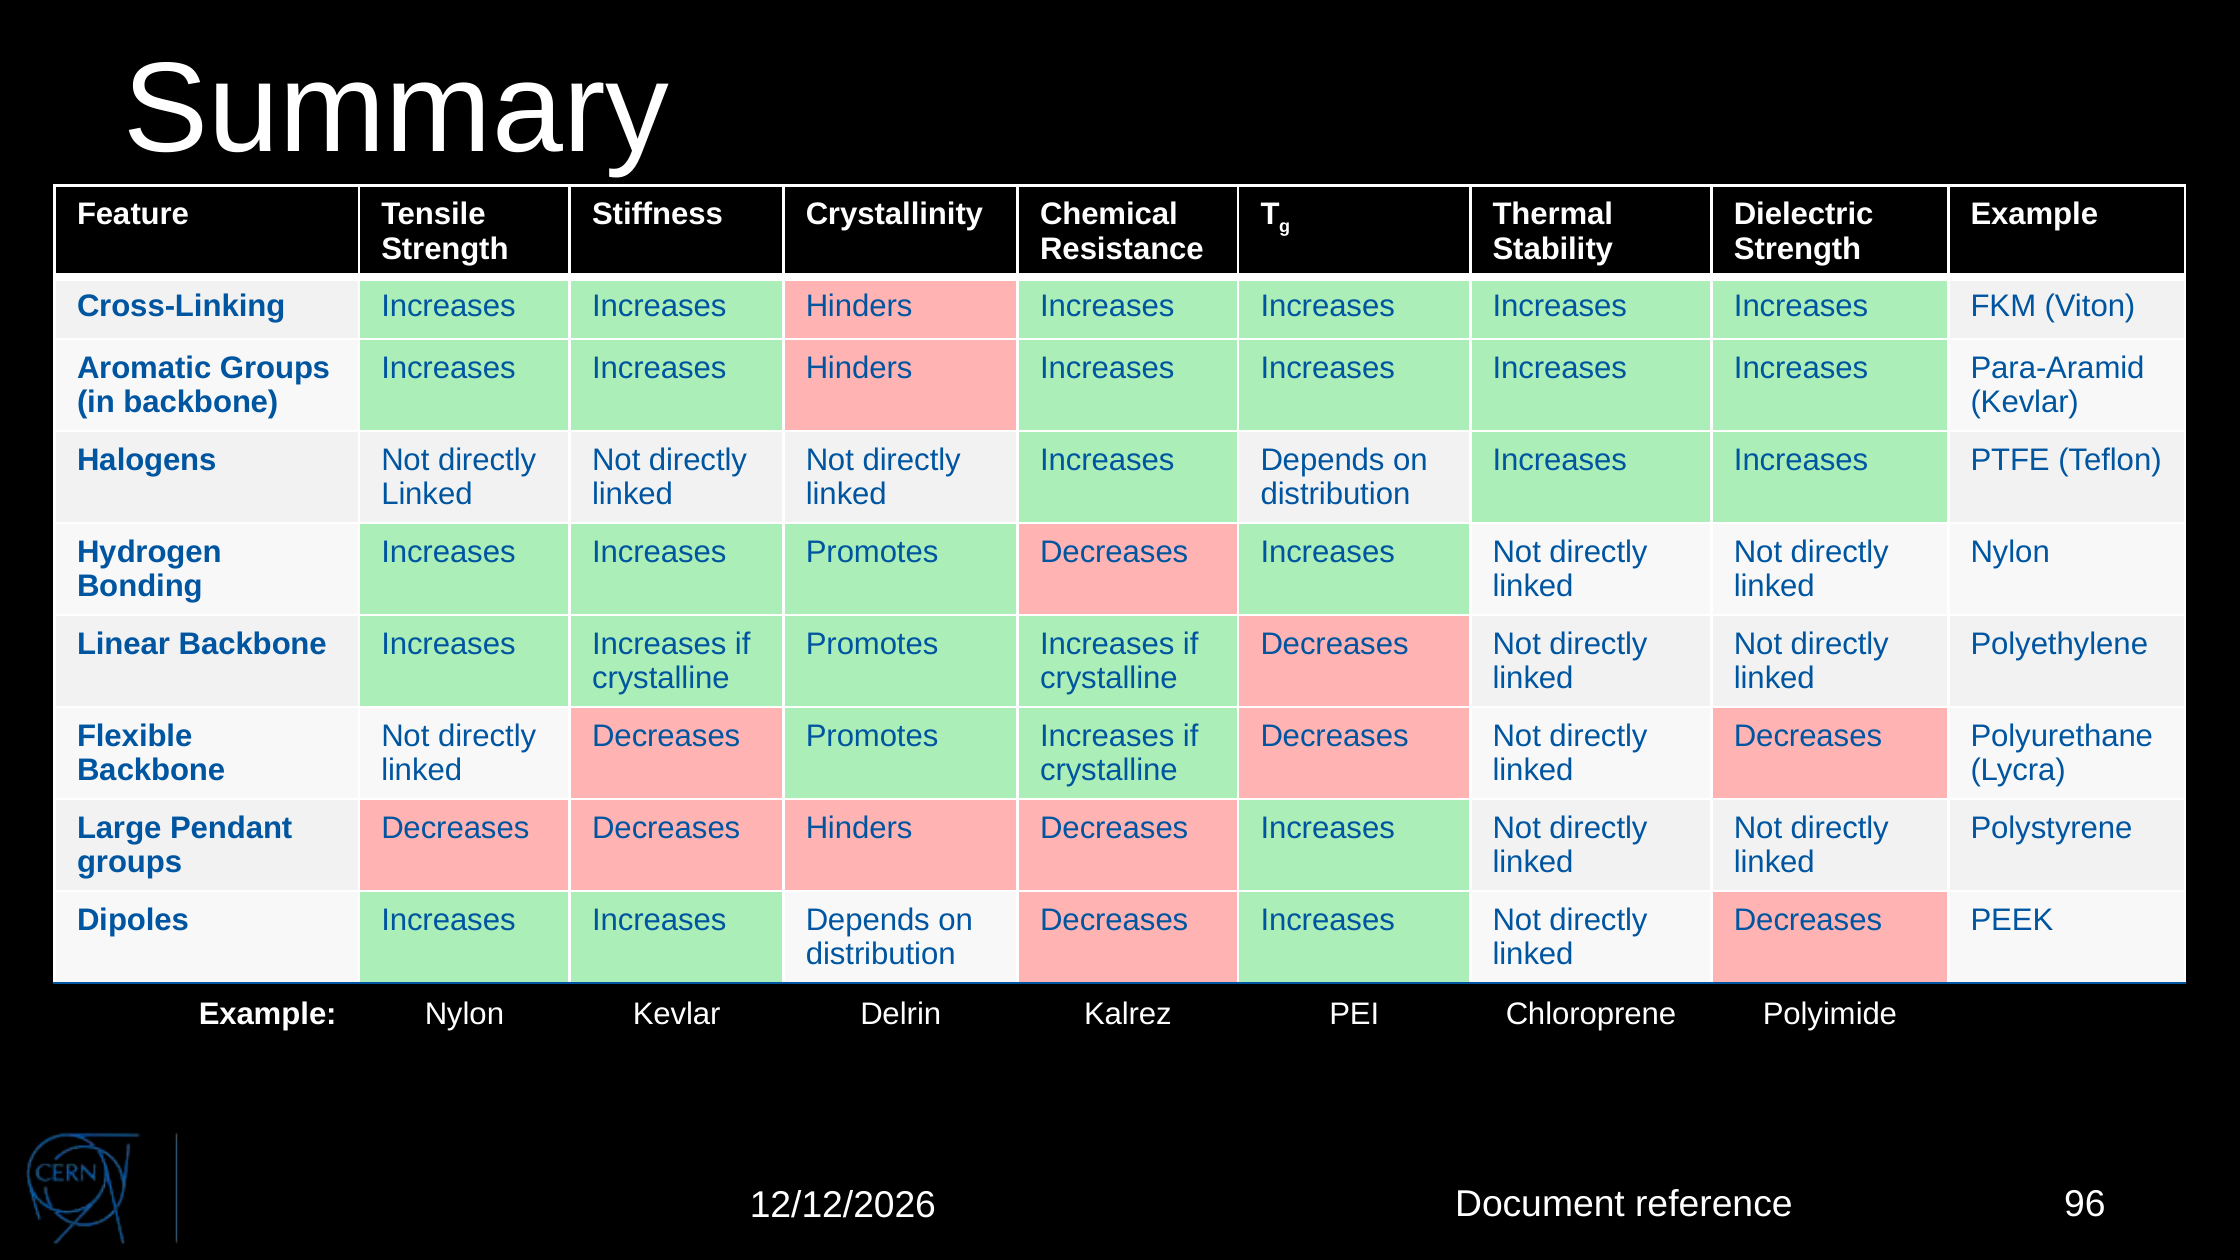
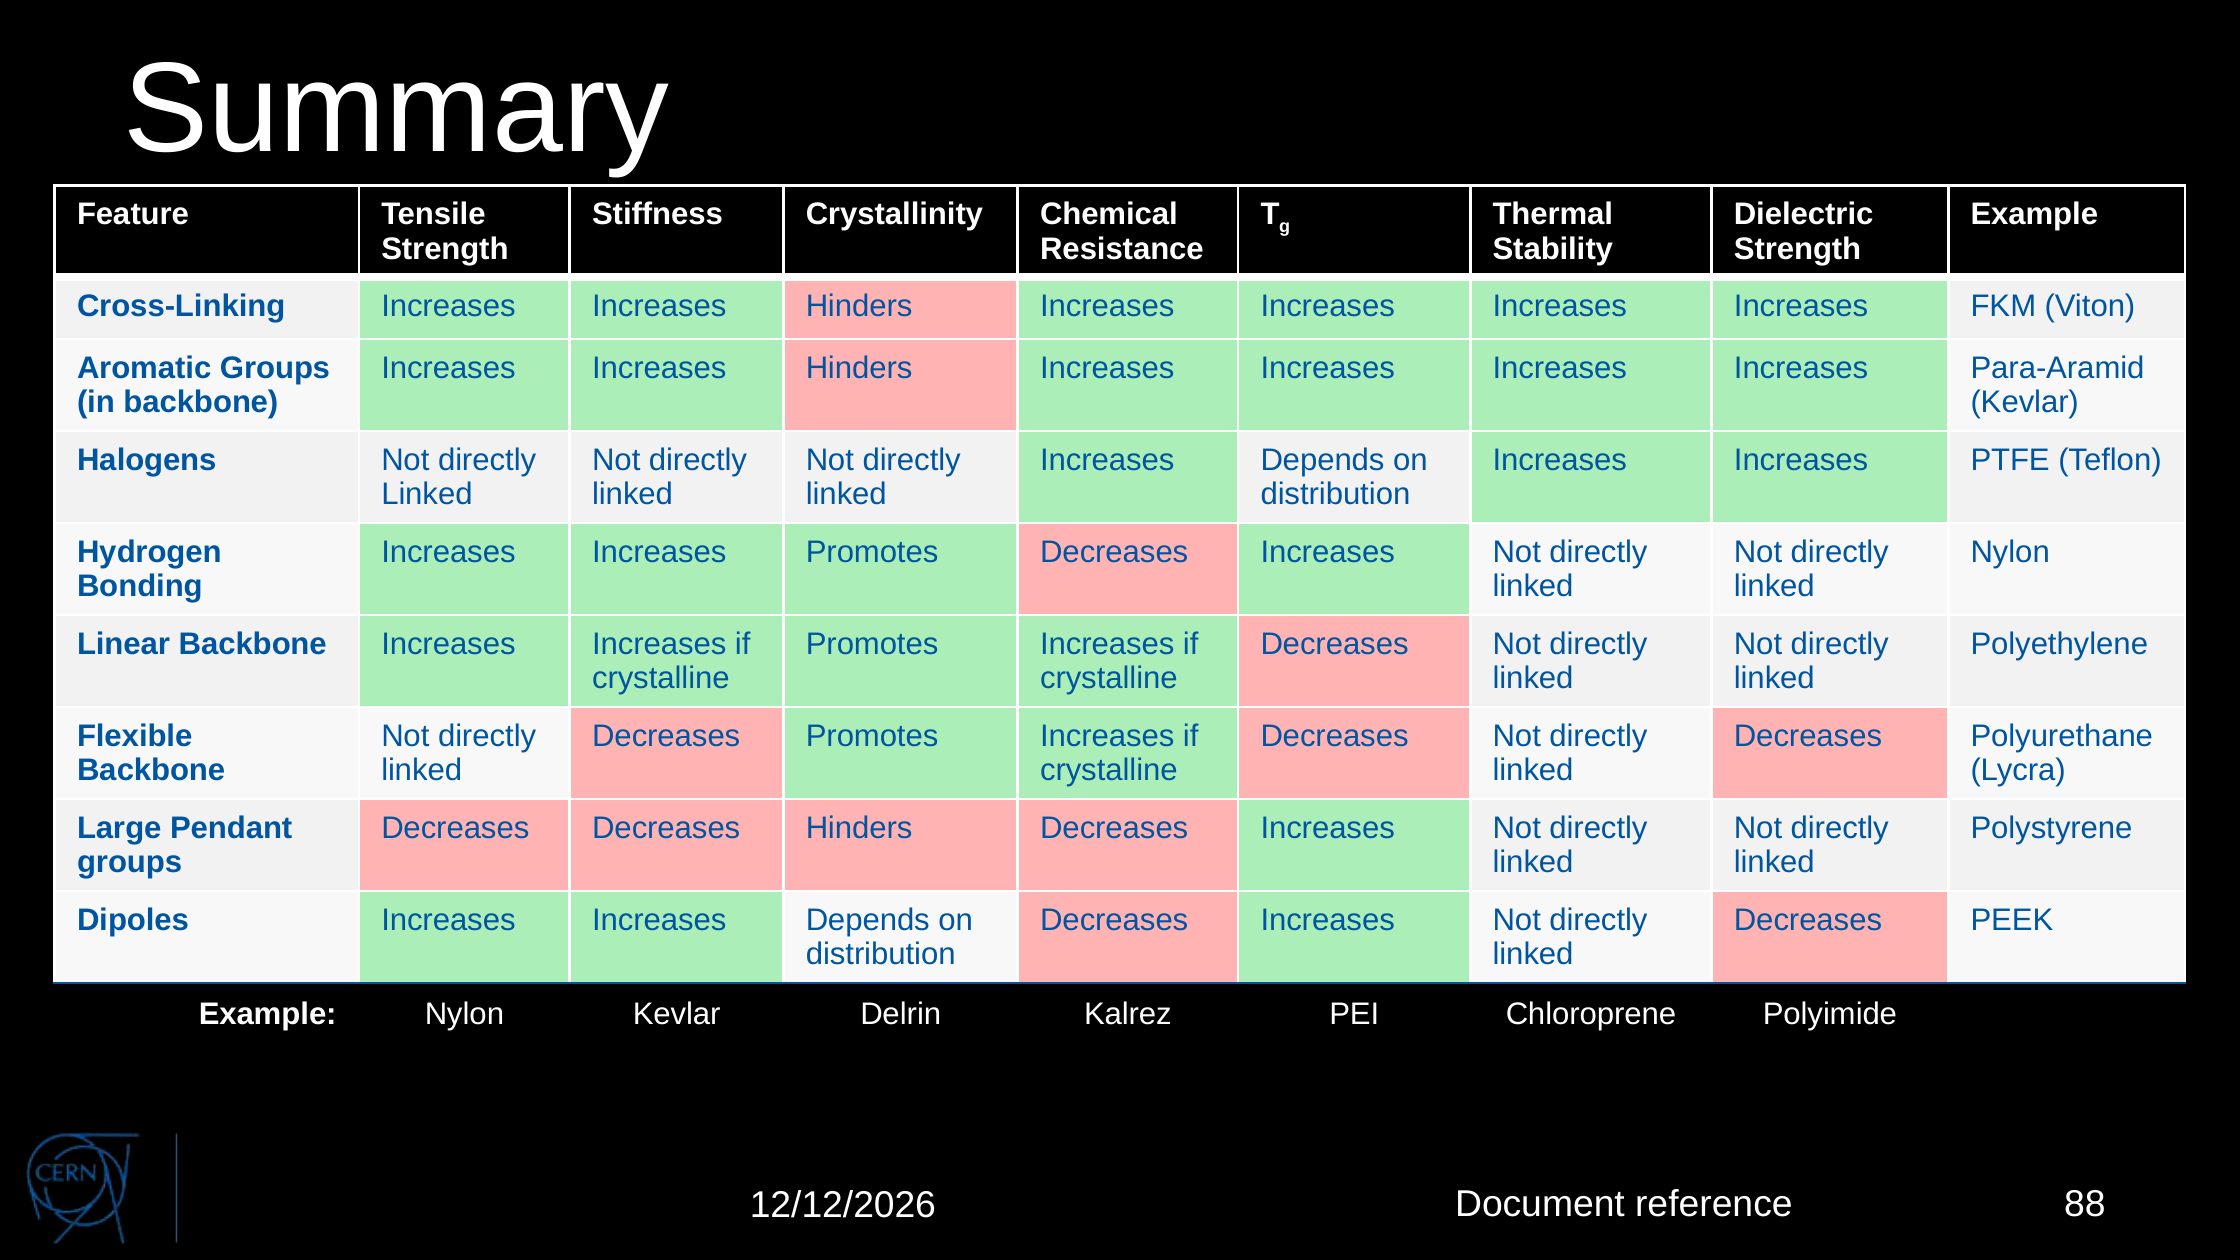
96: 96 -> 88 (2085, 1204)
